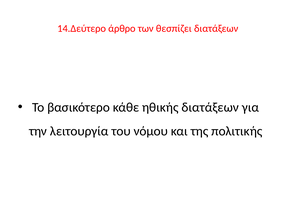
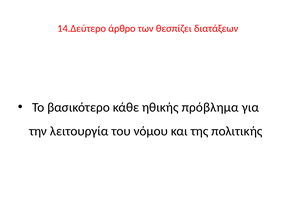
ηθικής διατάξεων: διατάξεων -> πρόβλημα (210, 108)
